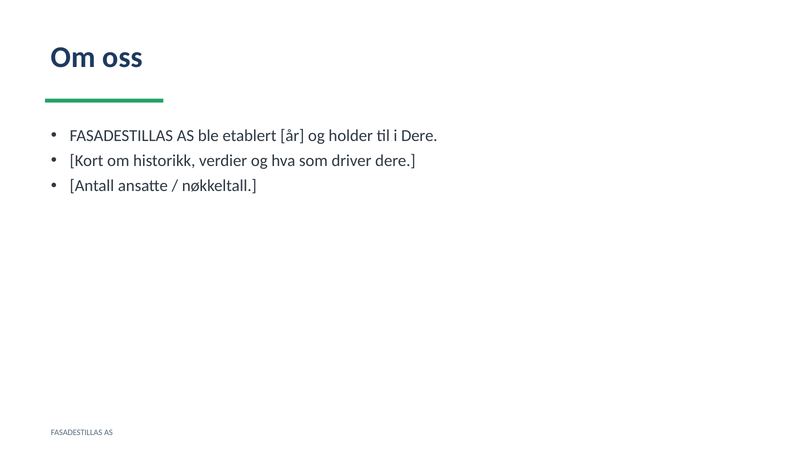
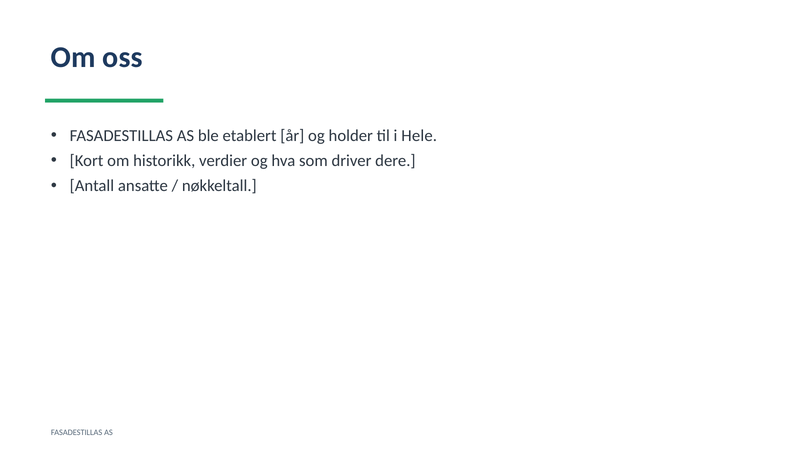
i Dere: Dere -> Hele (419, 136)
